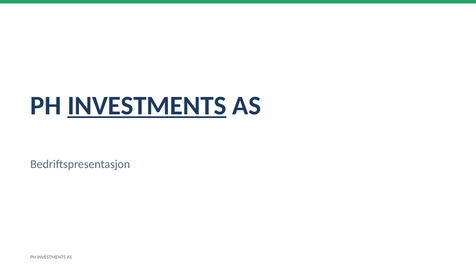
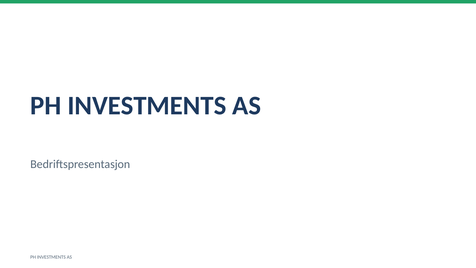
INVESTMENTS underline: present -> none (147, 106)
